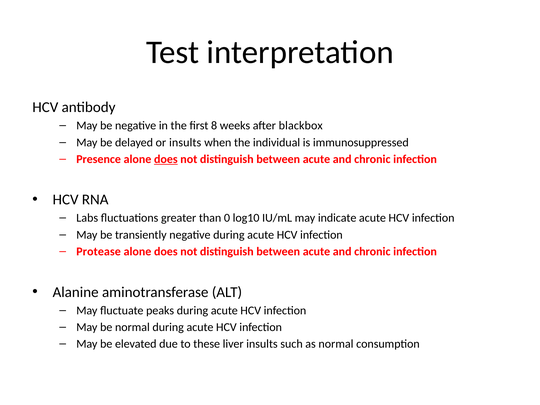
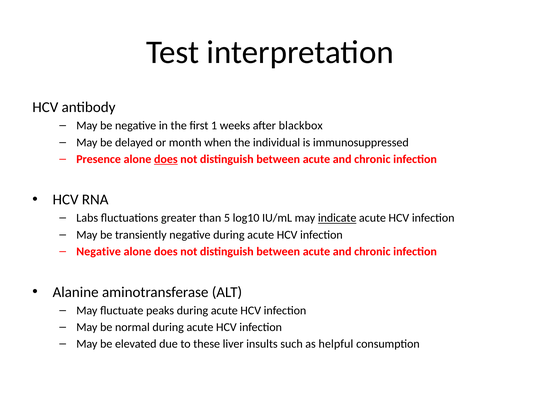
8: 8 -> 1 (214, 126)
or insults: insults -> month (185, 142)
0: 0 -> 5 (227, 218)
indicate underline: none -> present (337, 218)
Protease: Protease -> Negative (99, 252)
as normal: normal -> helpful (336, 344)
